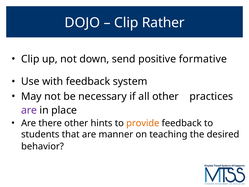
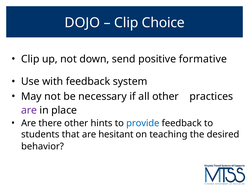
Rather: Rather -> Choice (163, 23)
provide colour: orange -> blue (143, 123)
manner: manner -> hesitant (116, 134)
